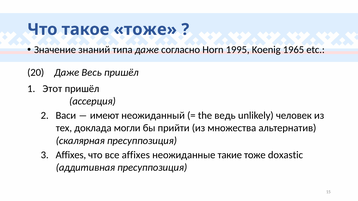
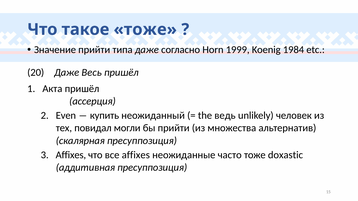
Значение знаний: знаний -> прийти (94, 50)
1995: 1995 -> 1999 (238, 50)
1965: 1965 -> 1984 (294, 50)
Этот: Этот -> Акта (52, 89)
Васи: Васи -> Even (66, 116)
имеют: имеют -> купить (105, 116)
доклада: доклада -> повидал (93, 128)
такие: такие -> часто (230, 155)
